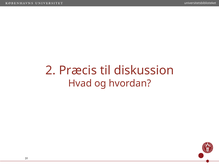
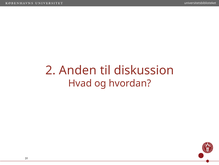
Præcis: Præcis -> Anden (78, 70)
